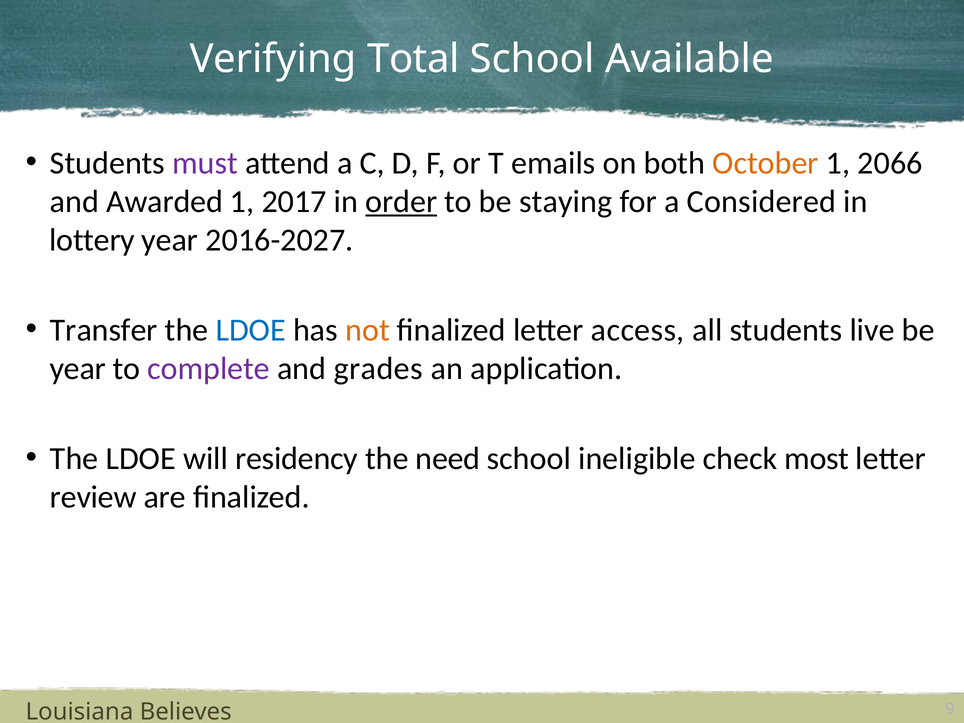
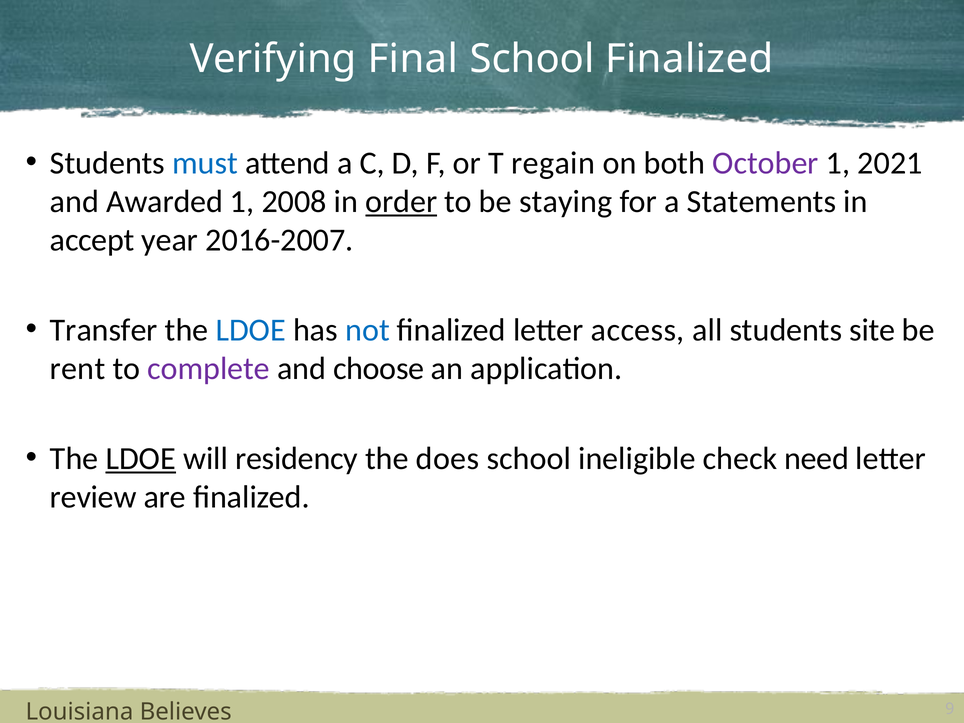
Total: Total -> Final (413, 59)
School Available: Available -> Finalized (689, 59)
must colour: purple -> blue (205, 163)
emails: emails -> regain (553, 163)
October colour: orange -> purple (766, 163)
2066: 2066 -> 2021 (890, 163)
2017: 2017 -> 2008 (294, 201)
Considered: Considered -> Statements (762, 201)
lottery: lottery -> accept (92, 240)
2016-2027: 2016-2027 -> 2016-2007 (280, 240)
not colour: orange -> blue (367, 330)
live: live -> site (872, 330)
year: year -> rent (78, 369)
grades: grades -> choose (379, 369)
LDOE underline: none -> present (141, 458)
need: need -> does (448, 458)
most: most -> need (817, 458)
